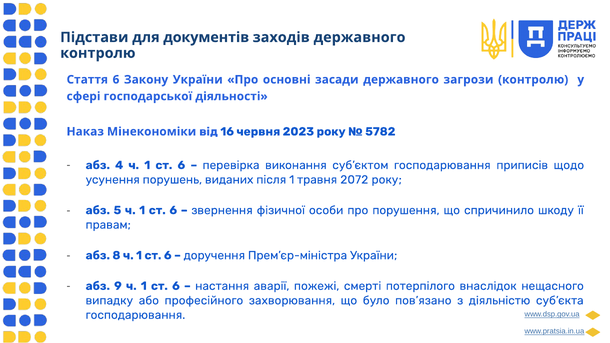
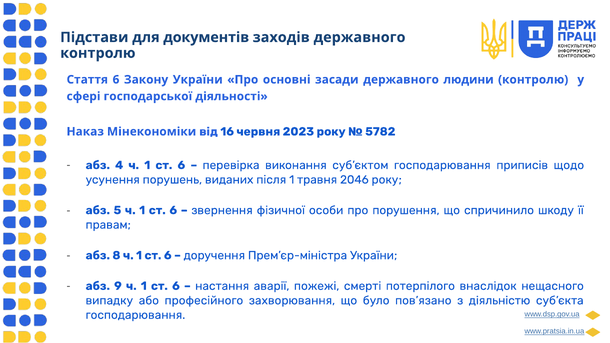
загрози: загрози -> людини (469, 80)
2072: 2072 -> 2046 (354, 180)
